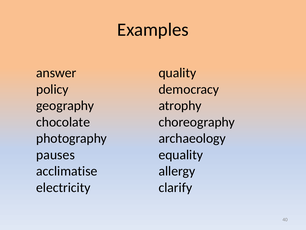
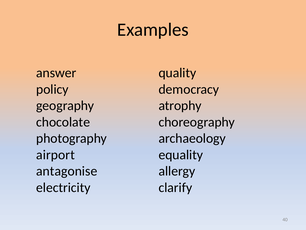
pauses: pauses -> airport (55, 154)
acclimatise: acclimatise -> antagonise (67, 171)
